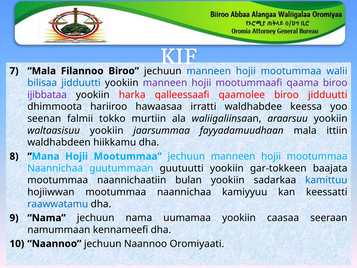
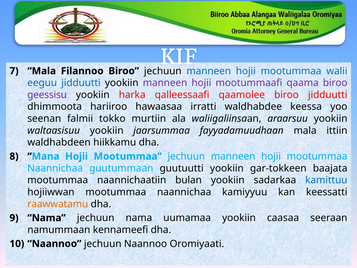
bilisaa: bilisaa -> eeguu (42, 83)
ijibbataa: ijibbataa -> geessisu (47, 95)
raawwatamu colour: blue -> orange (58, 204)
